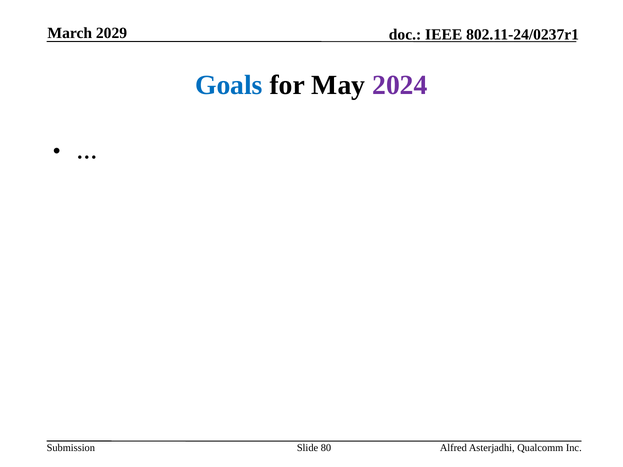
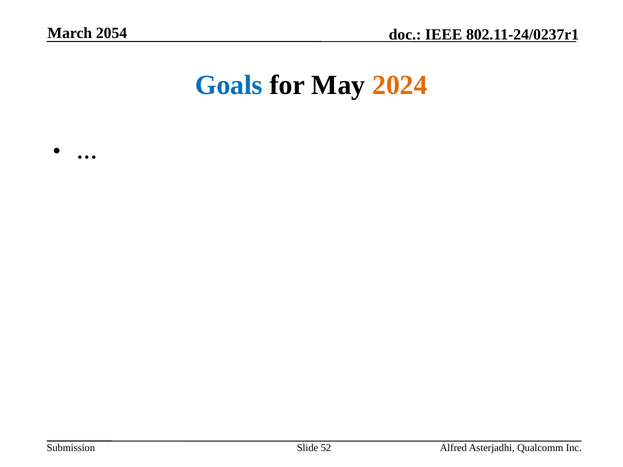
2029: 2029 -> 2054 (112, 33)
2024 colour: purple -> orange (400, 85)
80: 80 -> 52 (326, 448)
